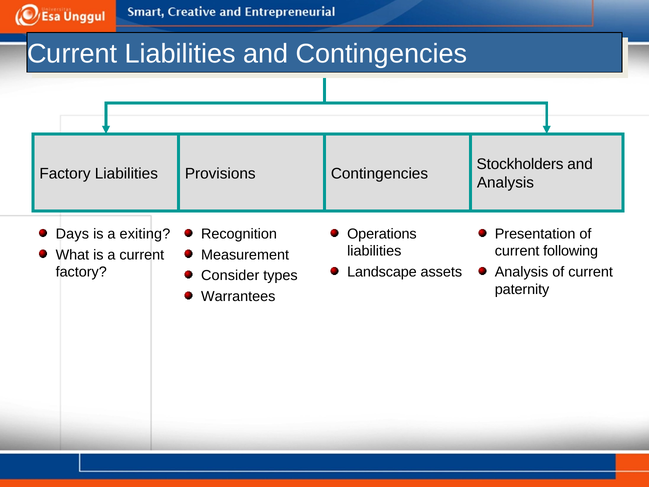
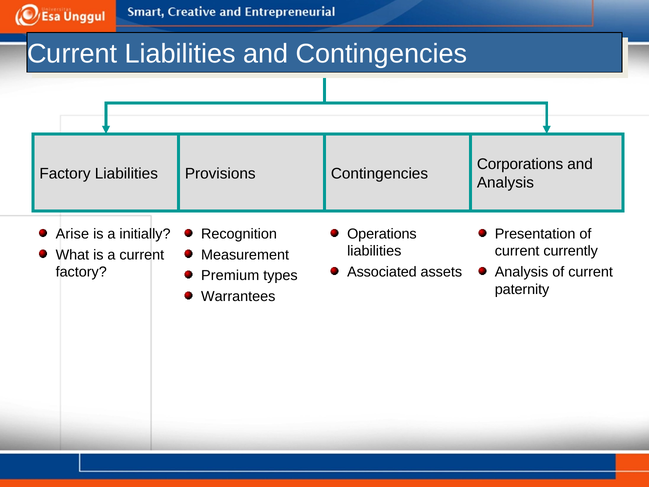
Stockholders: Stockholders -> Corporations (520, 164)
Days: Days -> Arise (72, 234)
exiting: exiting -> initially (145, 234)
following: following -> currently (571, 251)
Landscape: Landscape -> Associated (382, 272)
Consider: Consider -> Premium (230, 276)
